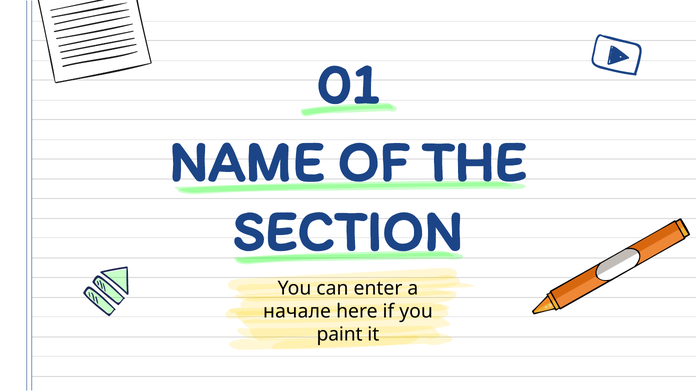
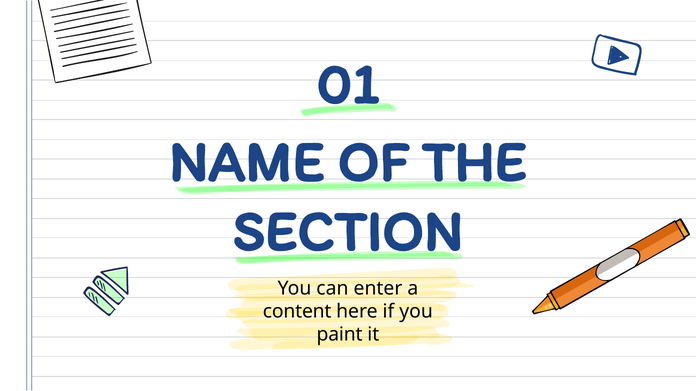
начале: начале -> content (297, 312)
